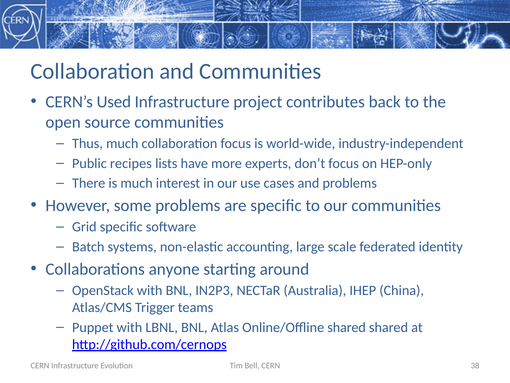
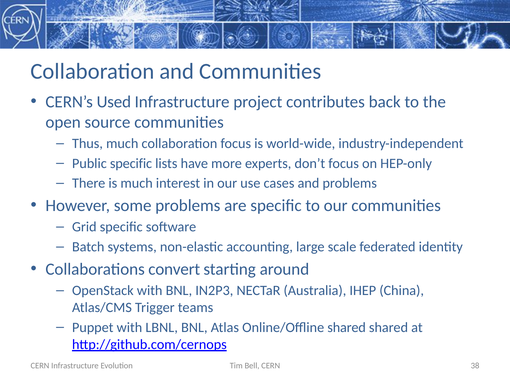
Public recipes: recipes -> specific (131, 163)
anyone: anyone -> convert (174, 269)
